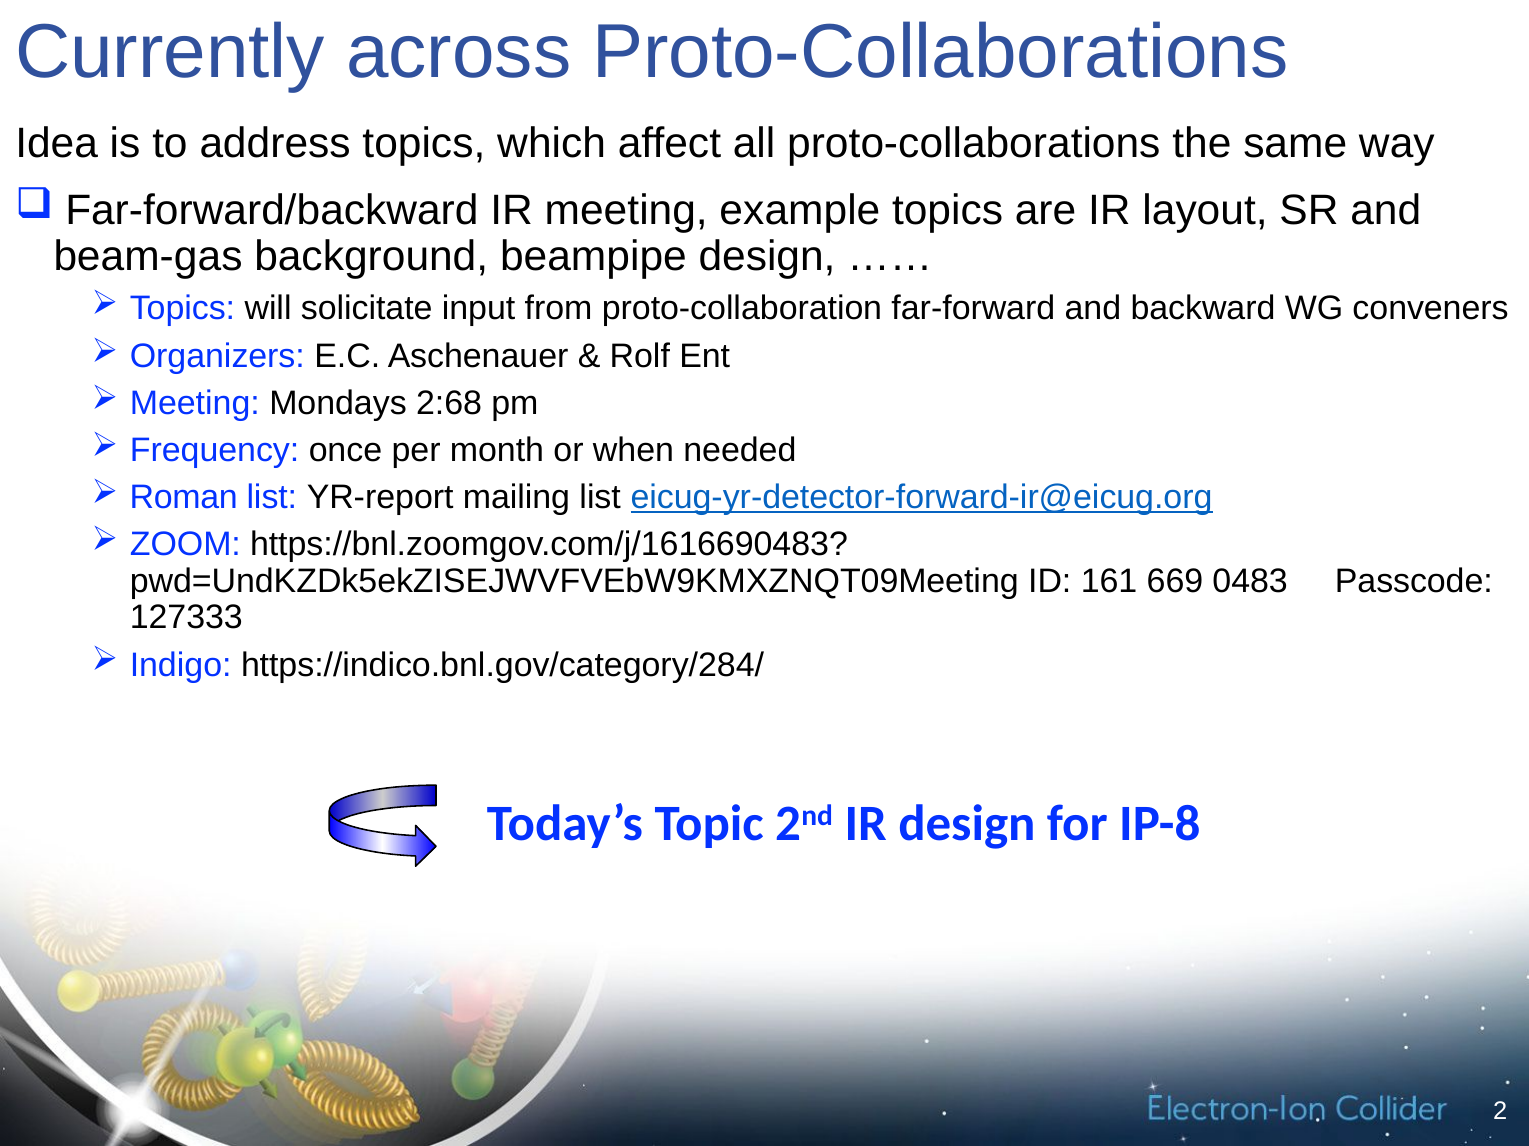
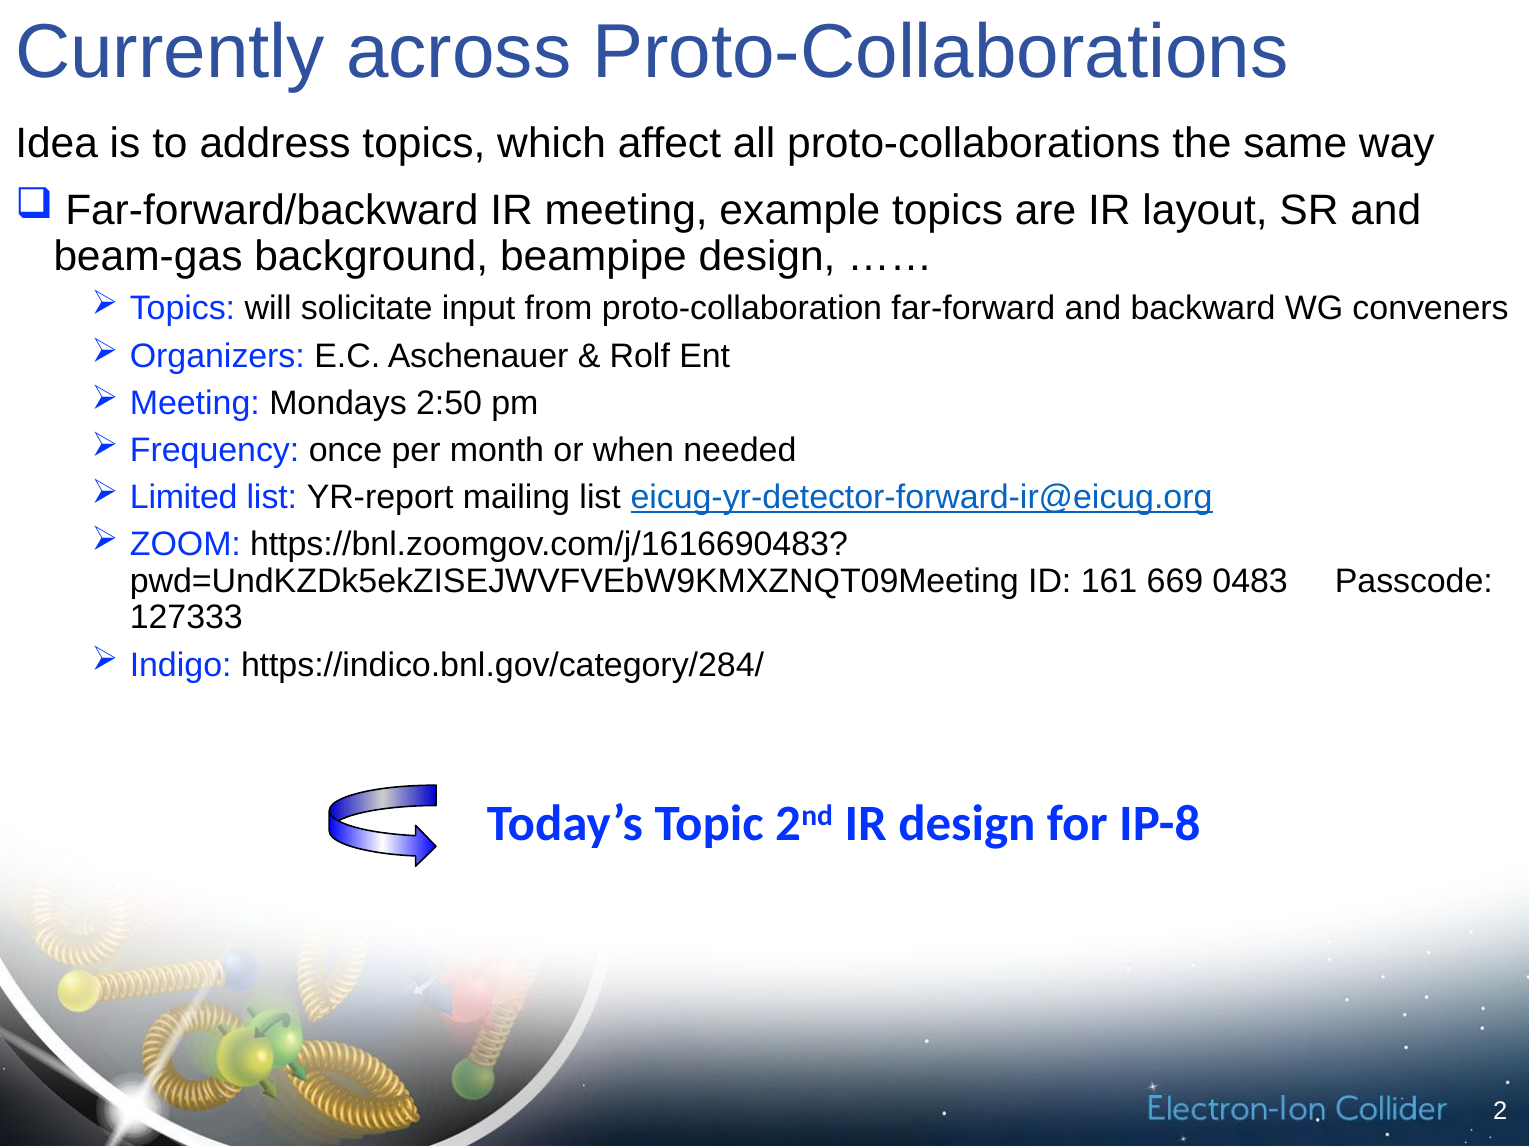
2:68: 2:68 -> 2:50 (449, 403)
Roman: Roman -> Limited (184, 498)
